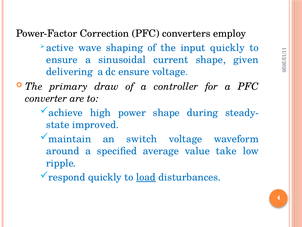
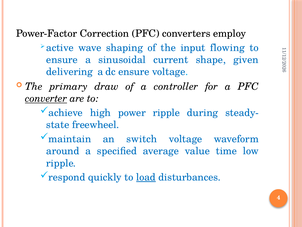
input quickly: quickly -> flowing (227, 48)
converter underline: none -> present (46, 98)
power shape: shape -> ripple (166, 113)
improved: improved -> freewheel (96, 125)
take: take -> time (226, 151)
